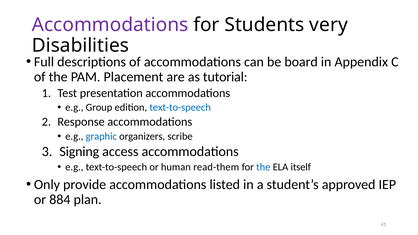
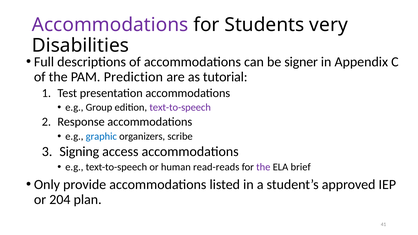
board: board -> signer (301, 62)
Placement: Placement -> Prediction (133, 77)
text-to-speech colour: blue -> purple (180, 108)
read-them: read-them -> read-reads (216, 167)
the colour: blue -> purple (263, 167)
itself: itself -> brief (301, 167)
884: 884 -> 204 (60, 200)
